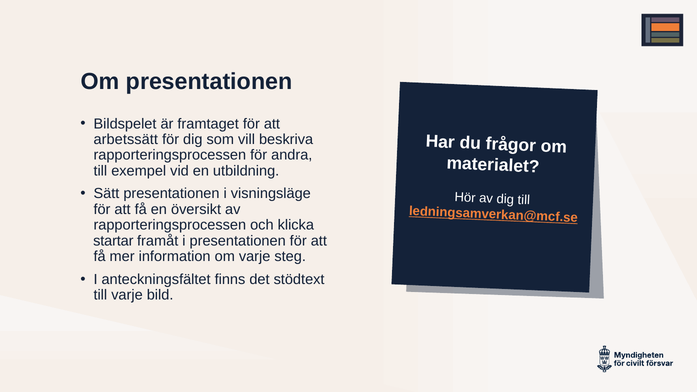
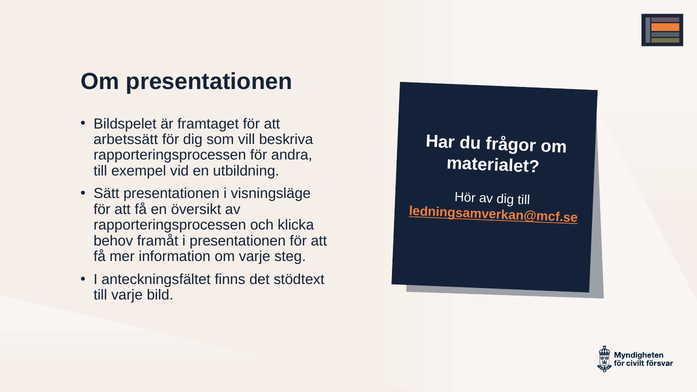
startar: startar -> behov (113, 241)
